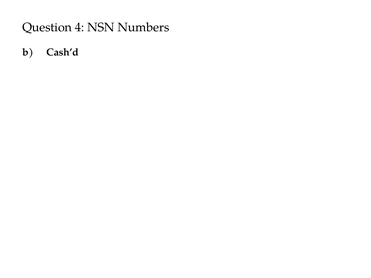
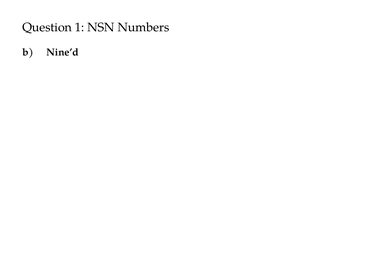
4: 4 -> 1 (80, 27)
Cash’d: Cash’d -> Nine’d (63, 52)
